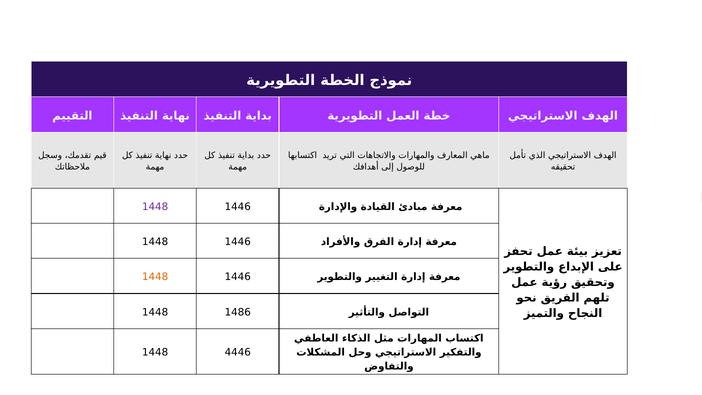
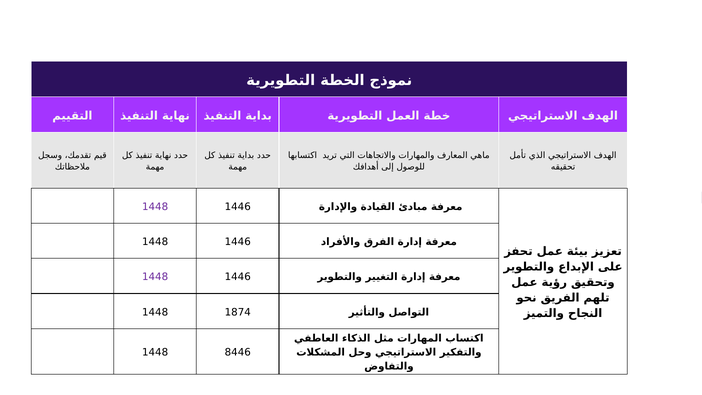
1448 colour: orange -> purple (155, 277)
1486: 1486 -> 1874 (238, 312)
4446: 4446 -> 8446 (238, 352)
